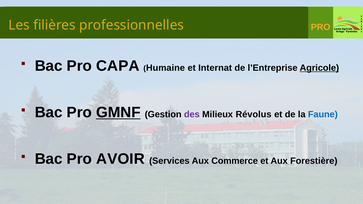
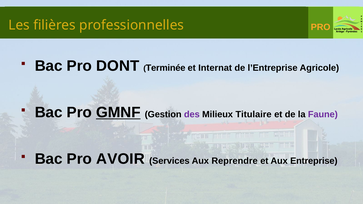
CAPA: CAPA -> DONT (118, 66)
Humaine: Humaine -> Terminée (166, 68)
Agricole underline: present -> none (319, 68)
Révolus: Révolus -> Titulaire (254, 114)
Faune colour: blue -> purple (323, 114)
Commerce: Commerce -> Reprendre (235, 161)
Forestière: Forestière -> Entreprise (314, 161)
